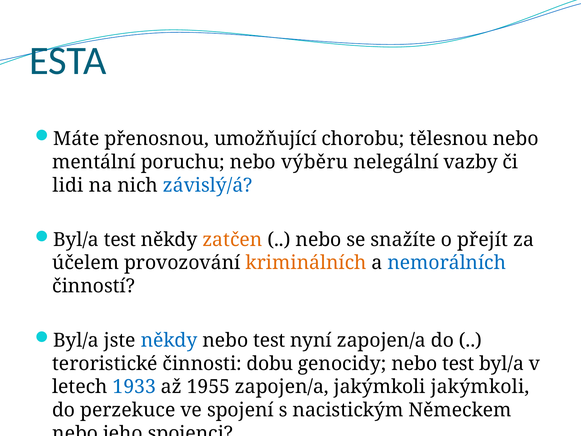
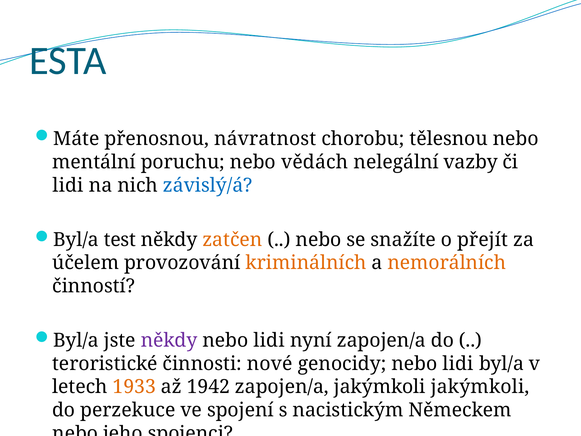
umožňující: umožňující -> návratnost (265, 139)
výběru: výběru -> vědách (315, 162)
nemorálních colour: blue -> orange (447, 263)
někdy colour: blue -> purple (169, 340)
test: test -> lidi (269, 340)
dobu: dobu -> nové (270, 363)
genocidy nebo test: test -> lidi (458, 363)
1933 colour: blue -> orange (134, 387)
1955: 1955 -> 1942 (208, 387)
